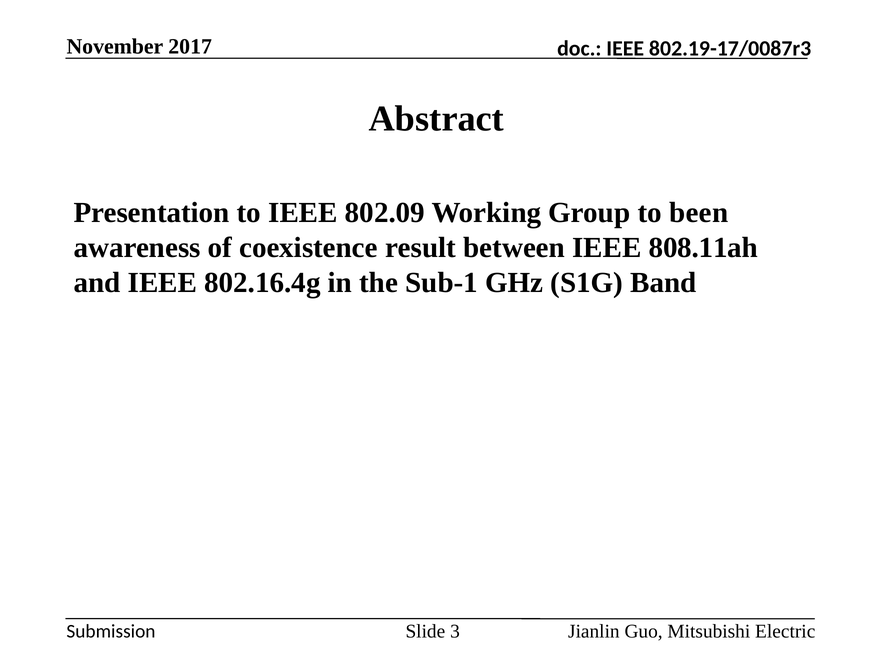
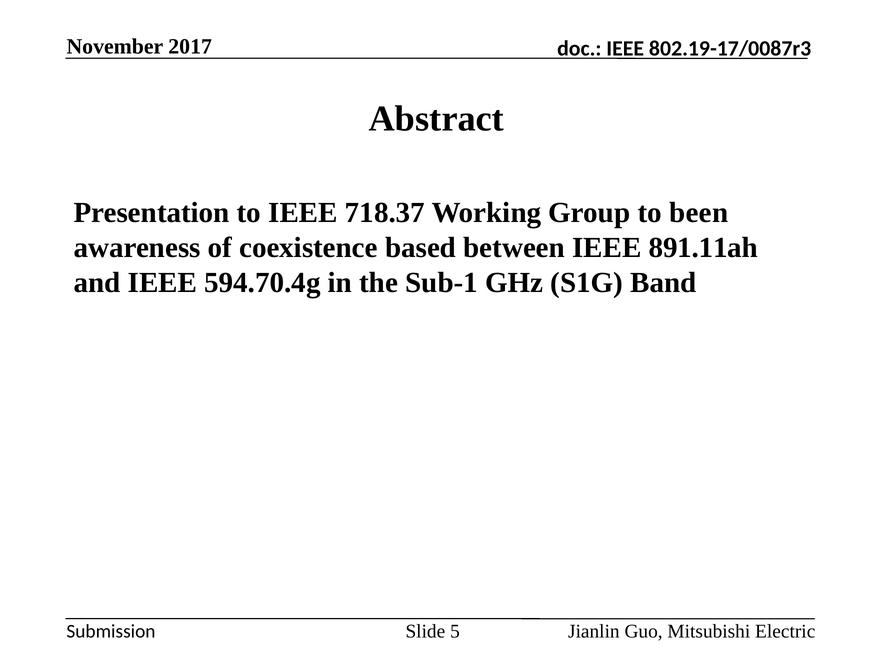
802.09: 802.09 -> 718.37 (385, 213)
result: result -> based (421, 248)
808.11ah: 808.11ah -> 891.11ah (703, 248)
802.16.4g: 802.16.4g -> 594.70.4g (262, 283)
3: 3 -> 5 (455, 631)
